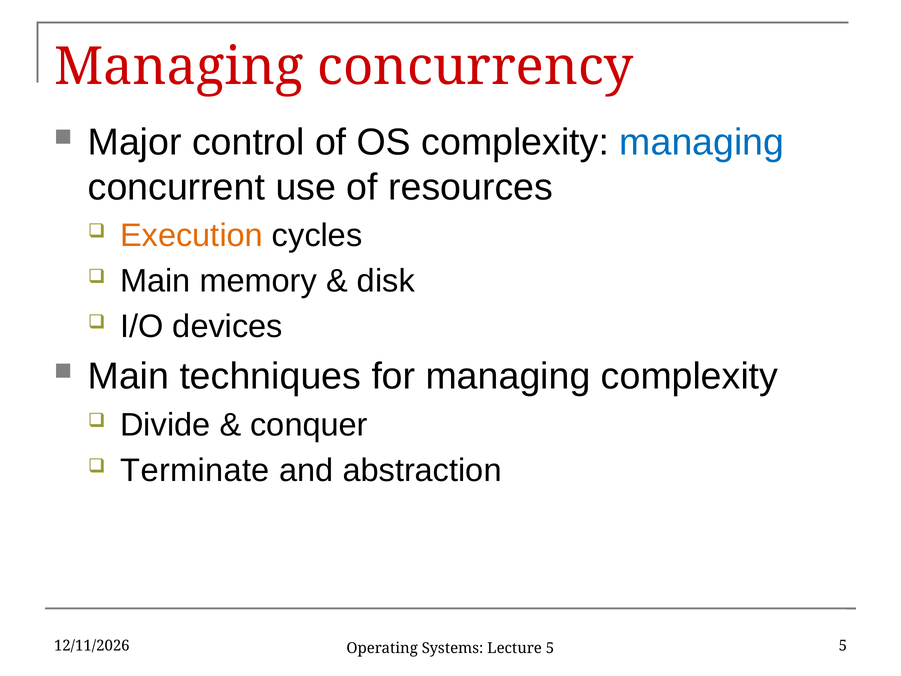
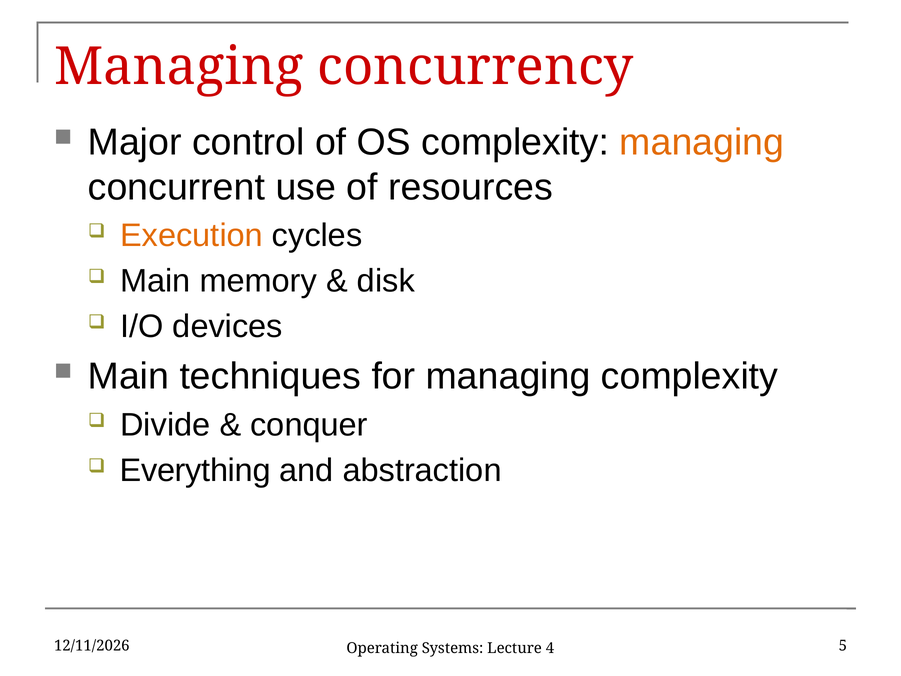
managing colour: blue -> orange (702, 142)
Terminate: Terminate -> Everything (195, 470)
Lecture 5: 5 -> 4 (550, 648)
